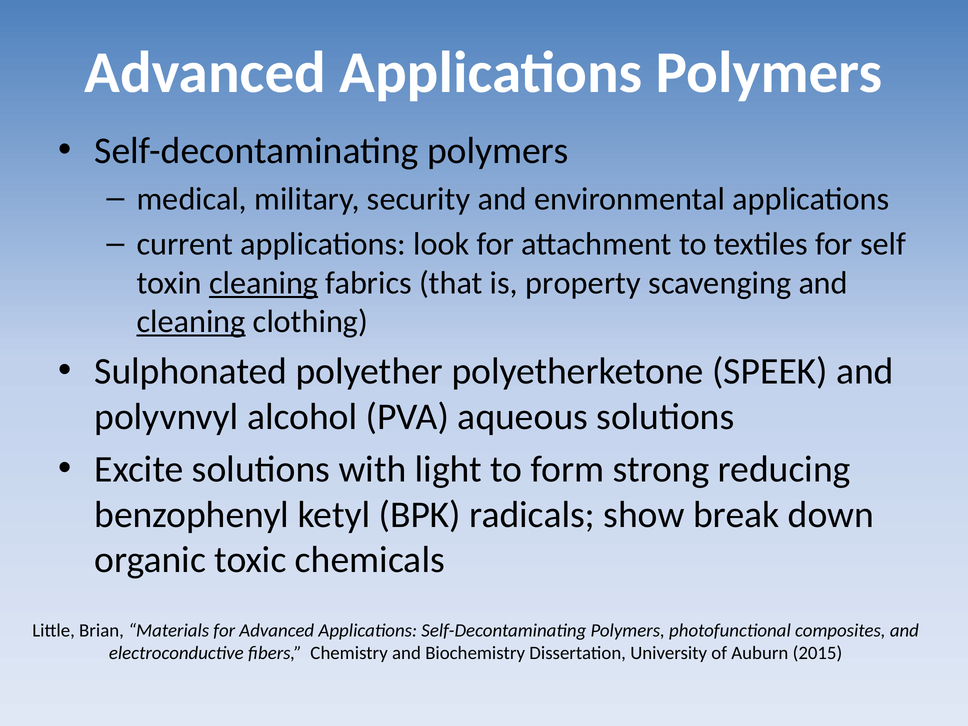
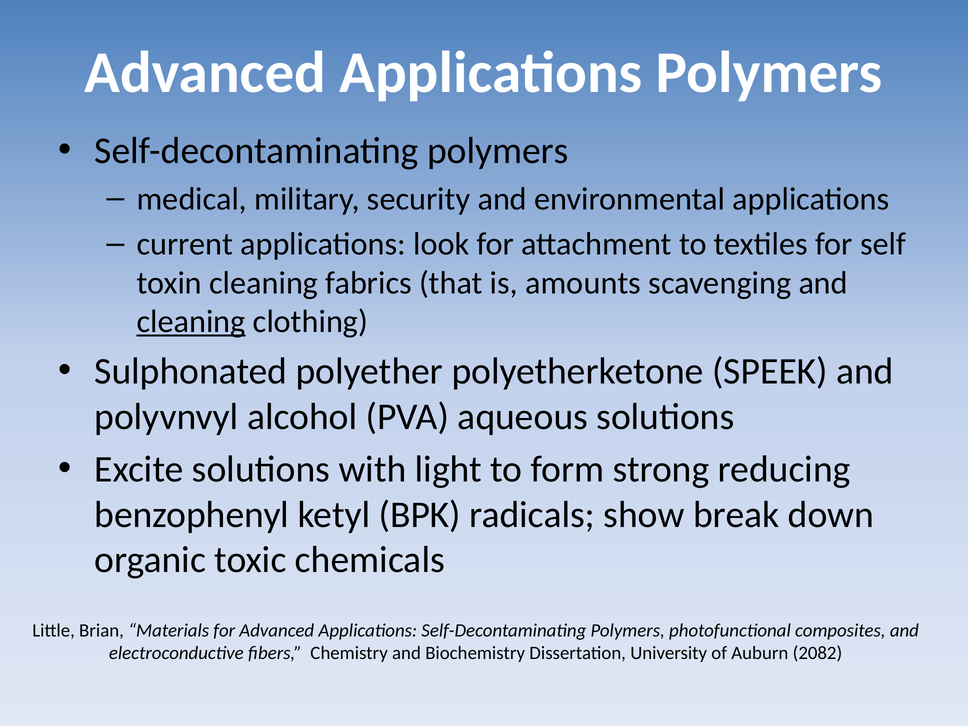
cleaning underline: present -> none (264, 283)
property: property -> amounts (583, 283)
2015: 2015 -> 2082 (817, 653)
